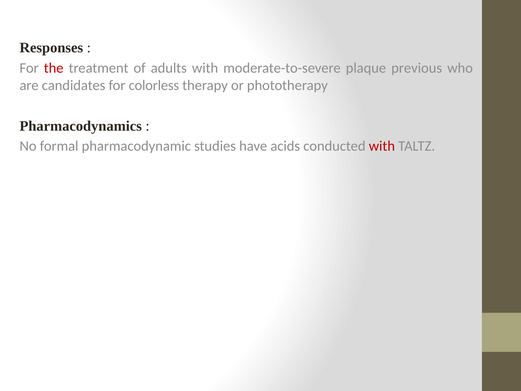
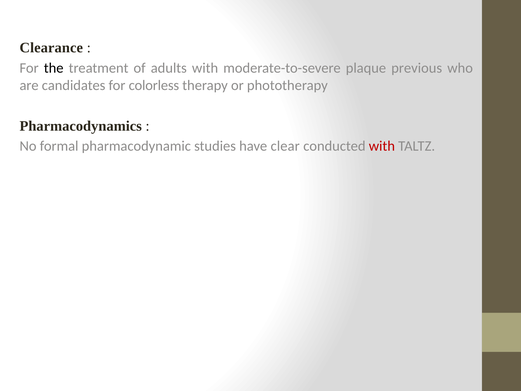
Responses: Responses -> Clearance (51, 48)
the colour: red -> black (54, 68)
acids: acids -> clear (285, 146)
